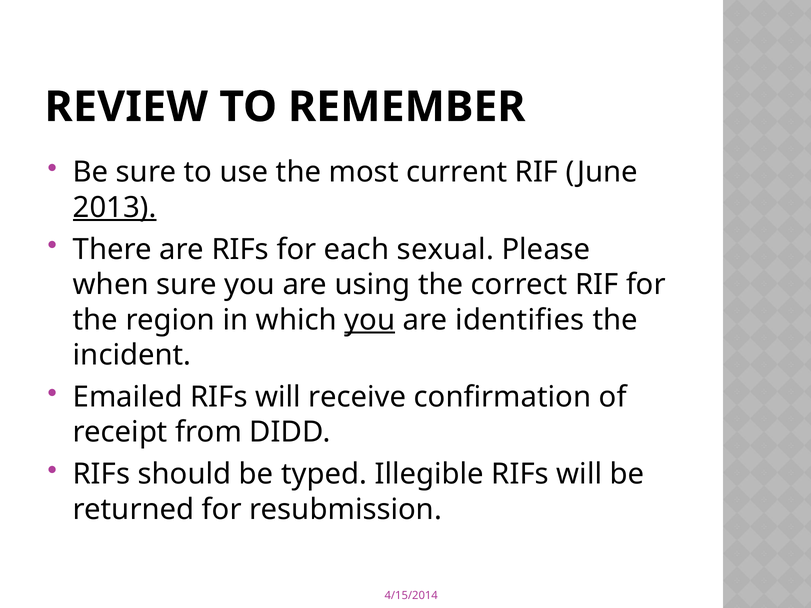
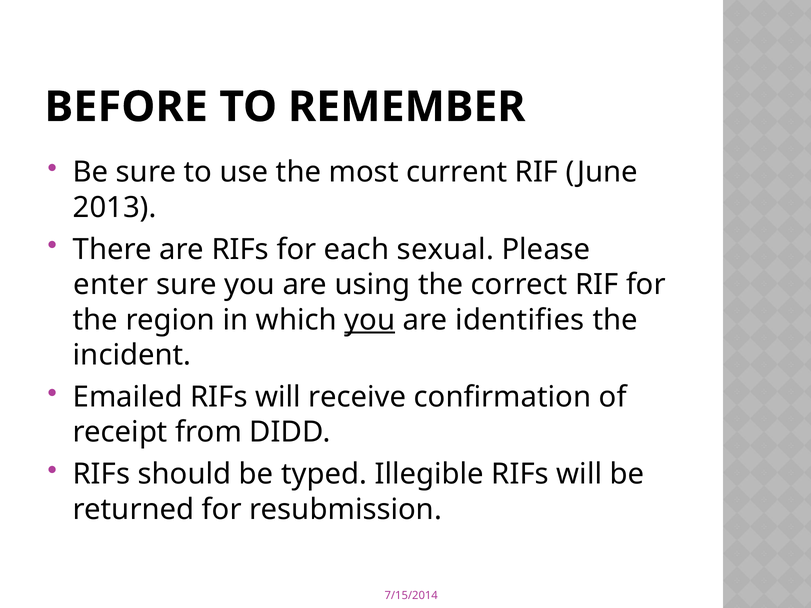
REVIEW: REVIEW -> BEFORE (126, 107)
2013 underline: present -> none (115, 208)
when: when -> enter (111, 285)
4/15/2014: 4/15/2014 -> 7/15/2014 (411, 596)
